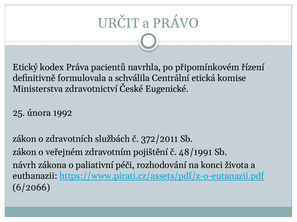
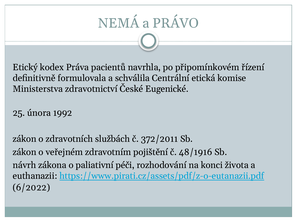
URČIT: URČIT -> NEMÁ (119, 23)
48/1991: 48/1991 -> 48/1916 (196, 153)
6/2066: 6/2066 -> 6/2022 (31, 188)
